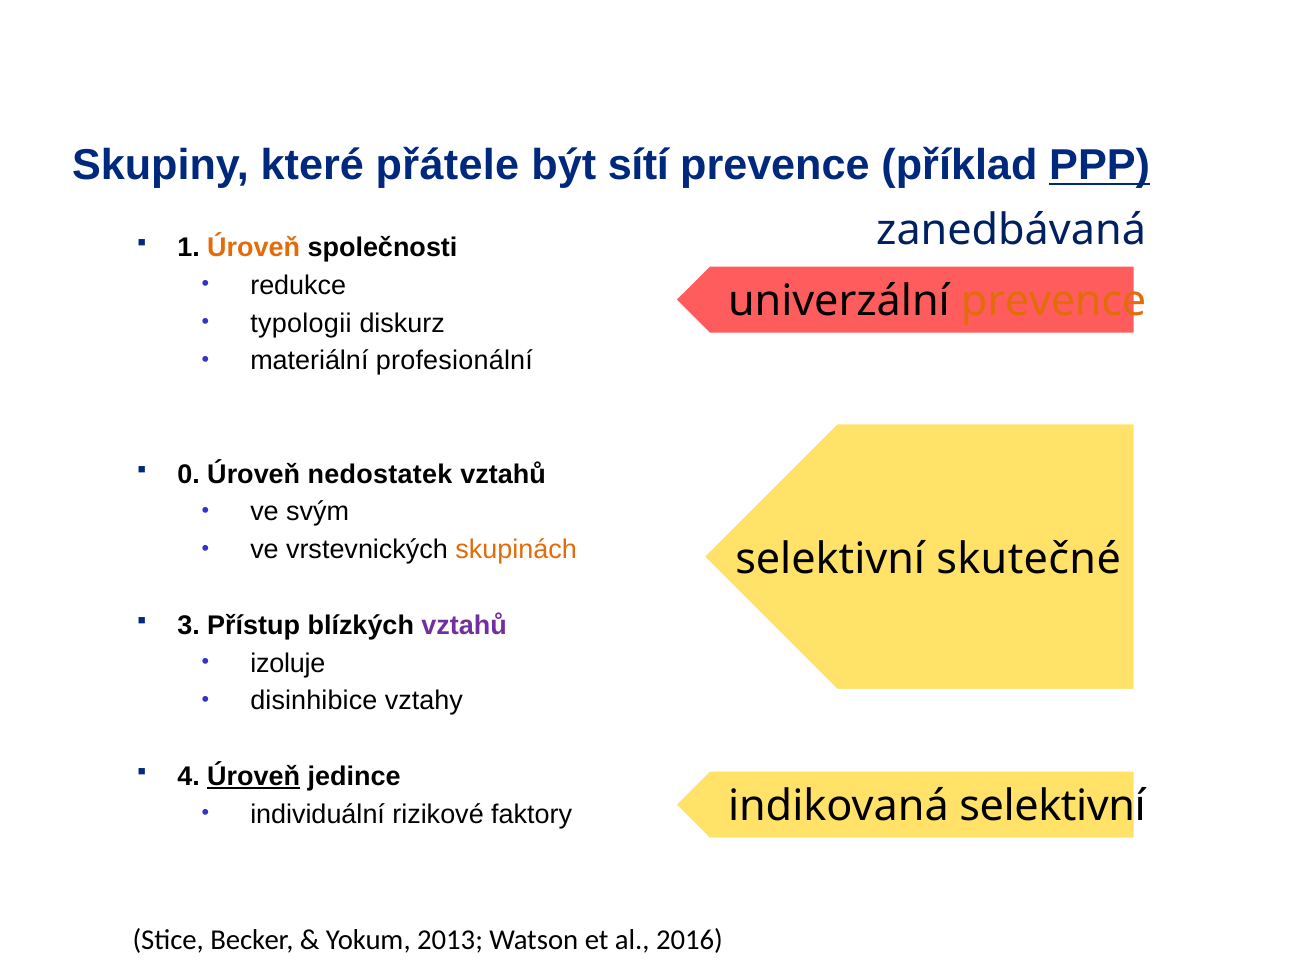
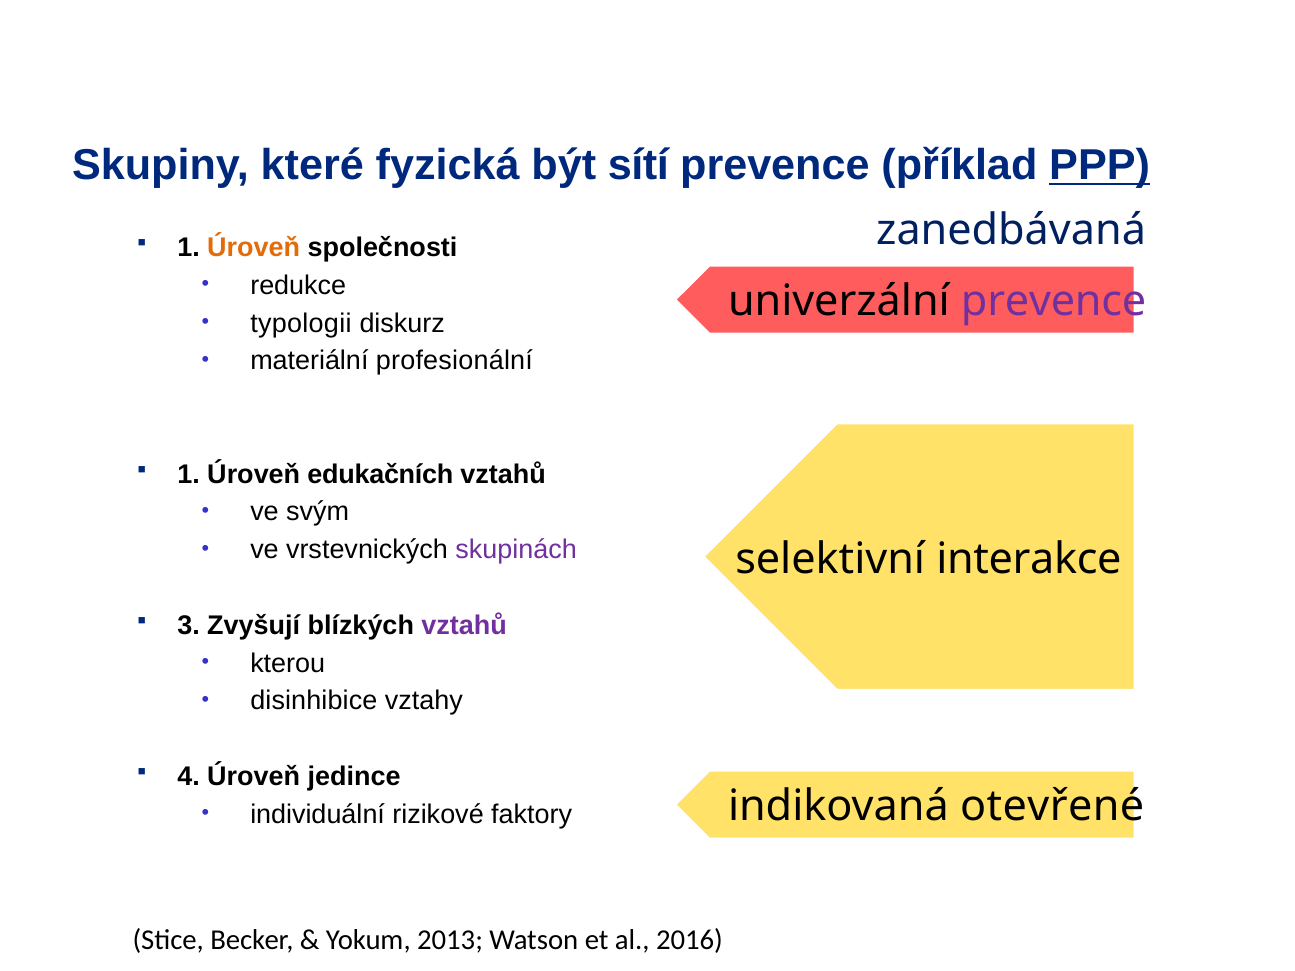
přátele: přátele -> fyzická (448, 165)
prevence colour: orange -> purple (1054, 301)
0: 0 -> 1 (189, 474)
nedostatek: nedostatek -> edukačních (380, 474)
skupinách colour: orange -> purple (516, 550)
skutečné: skutečné -> interakce (1029, 560)
Přístup: Přístup -> Zvyšují (254, 625)
izoluje: izoluje -> kterou (288, 663)
Úroveň underline: present -> none (254, 777)
indikovaná selektivní: selektivní -> otevřené (1052, 807)
